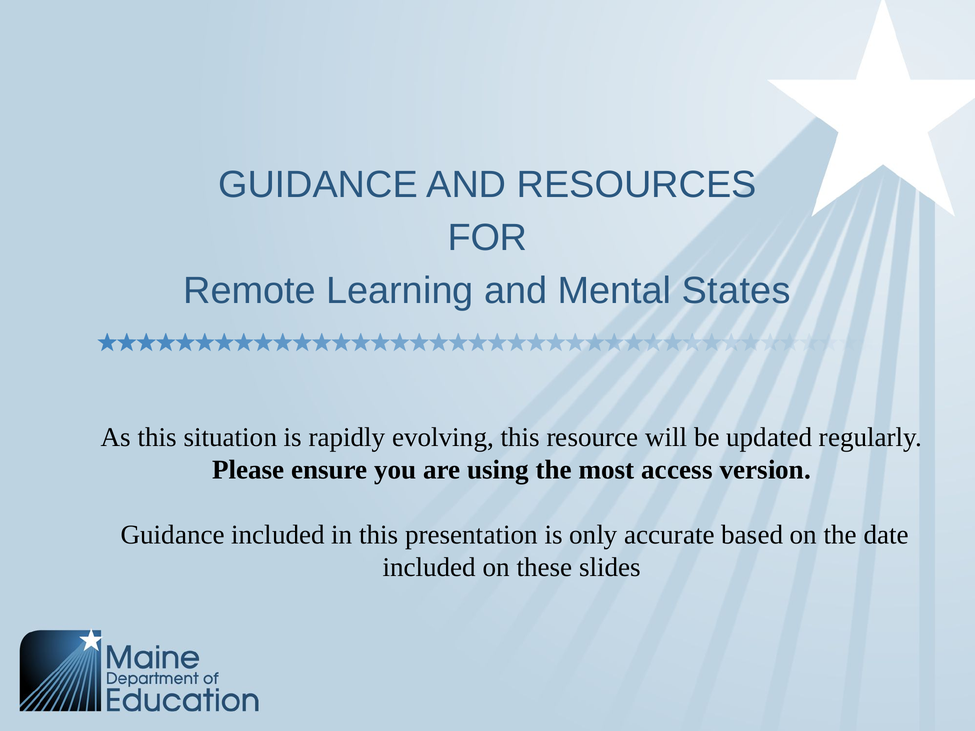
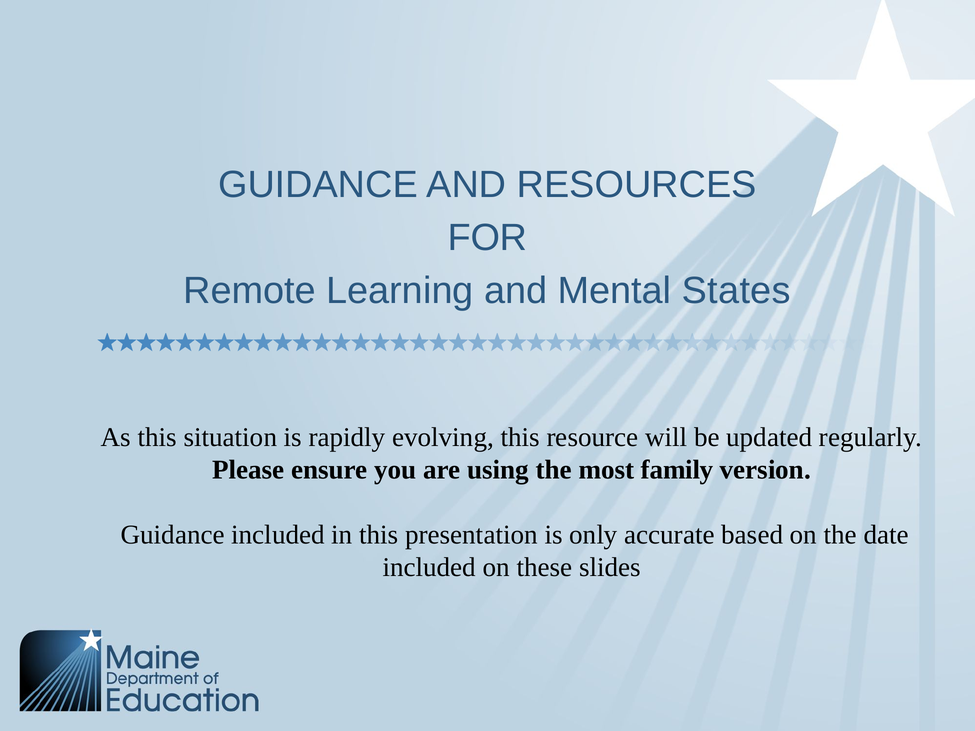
access: access -> family (677, 470)
